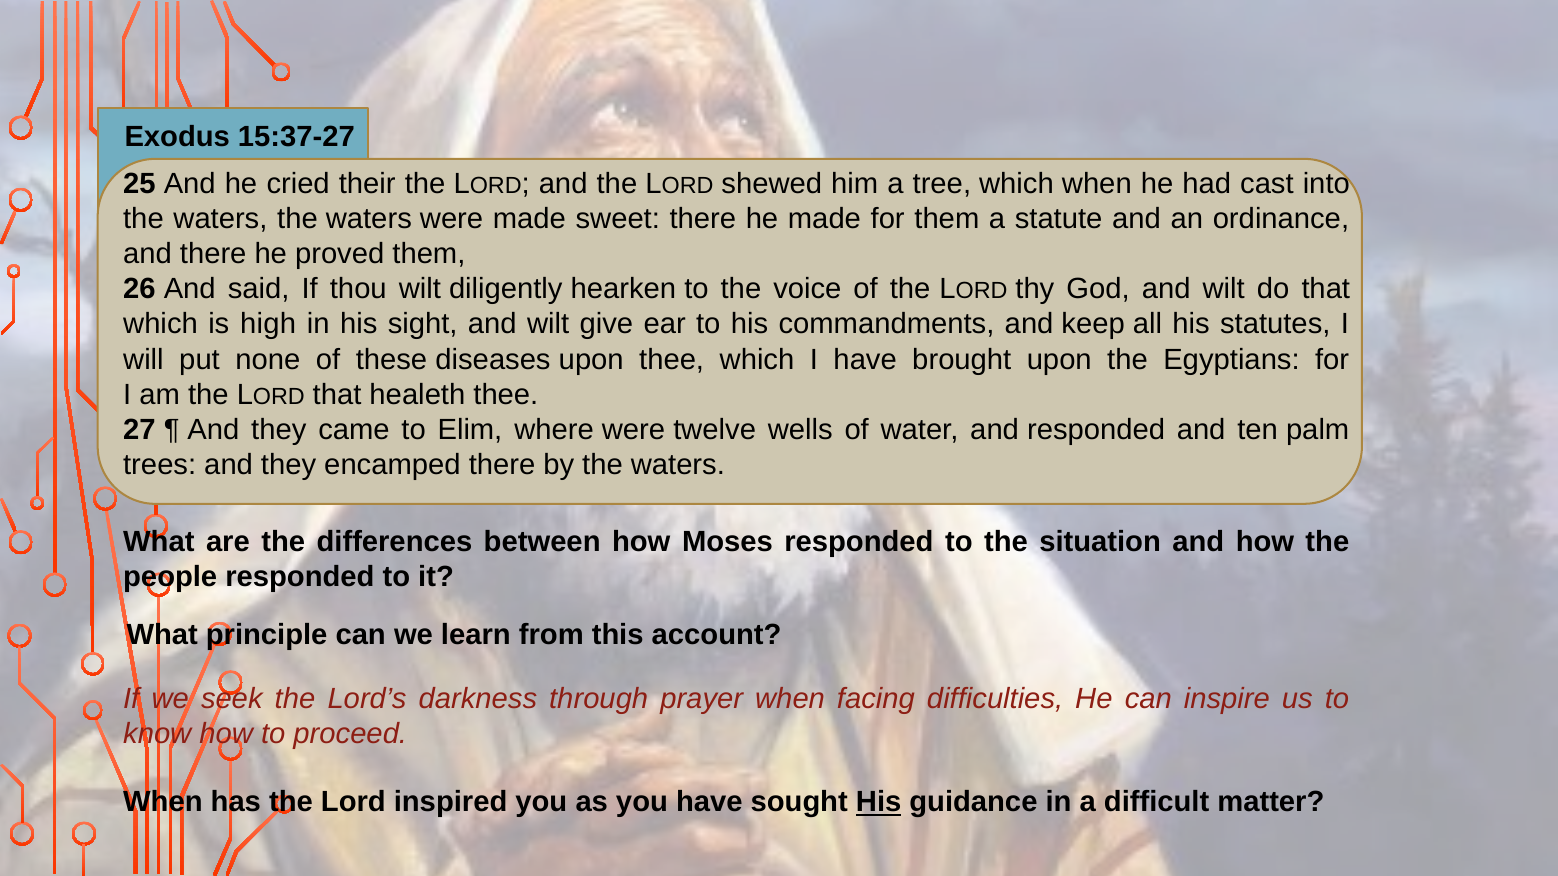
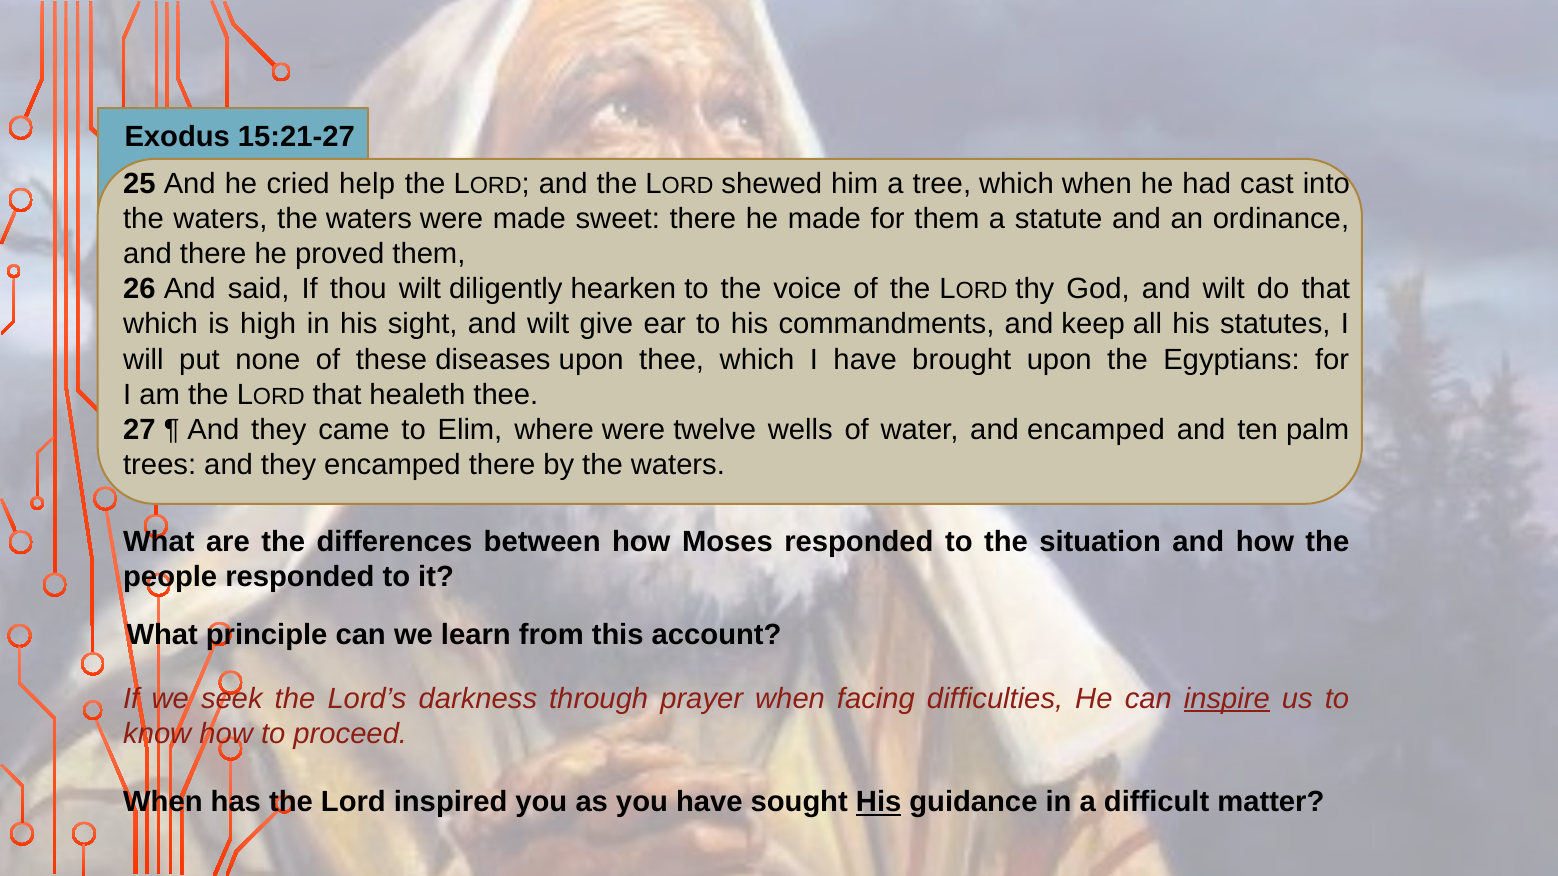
15:37-27: 15:37-27 -> 15:21-27 (296, 137)
their: their -> help (367, 184)
and responded: responded -> encamped (1096, 430)
inspire underline: none -> present (1227, 699)
